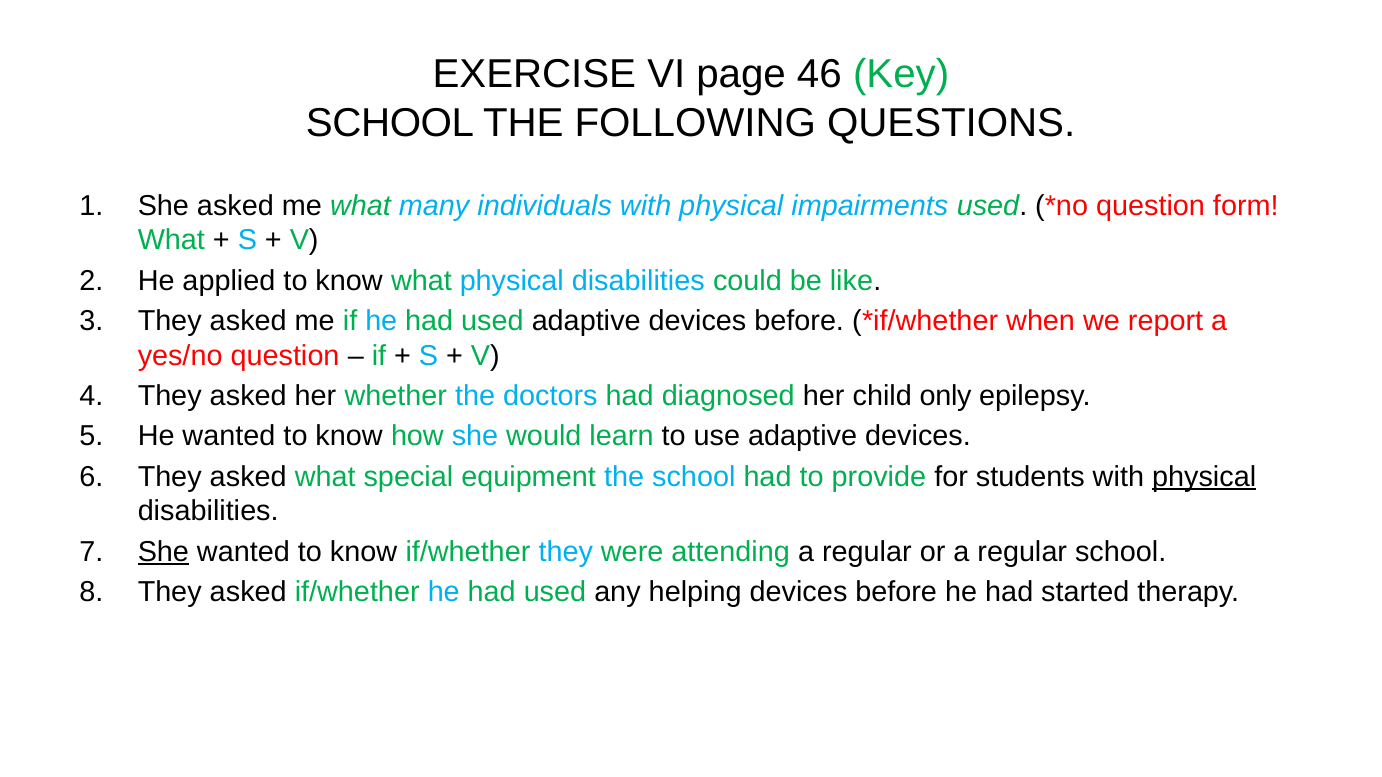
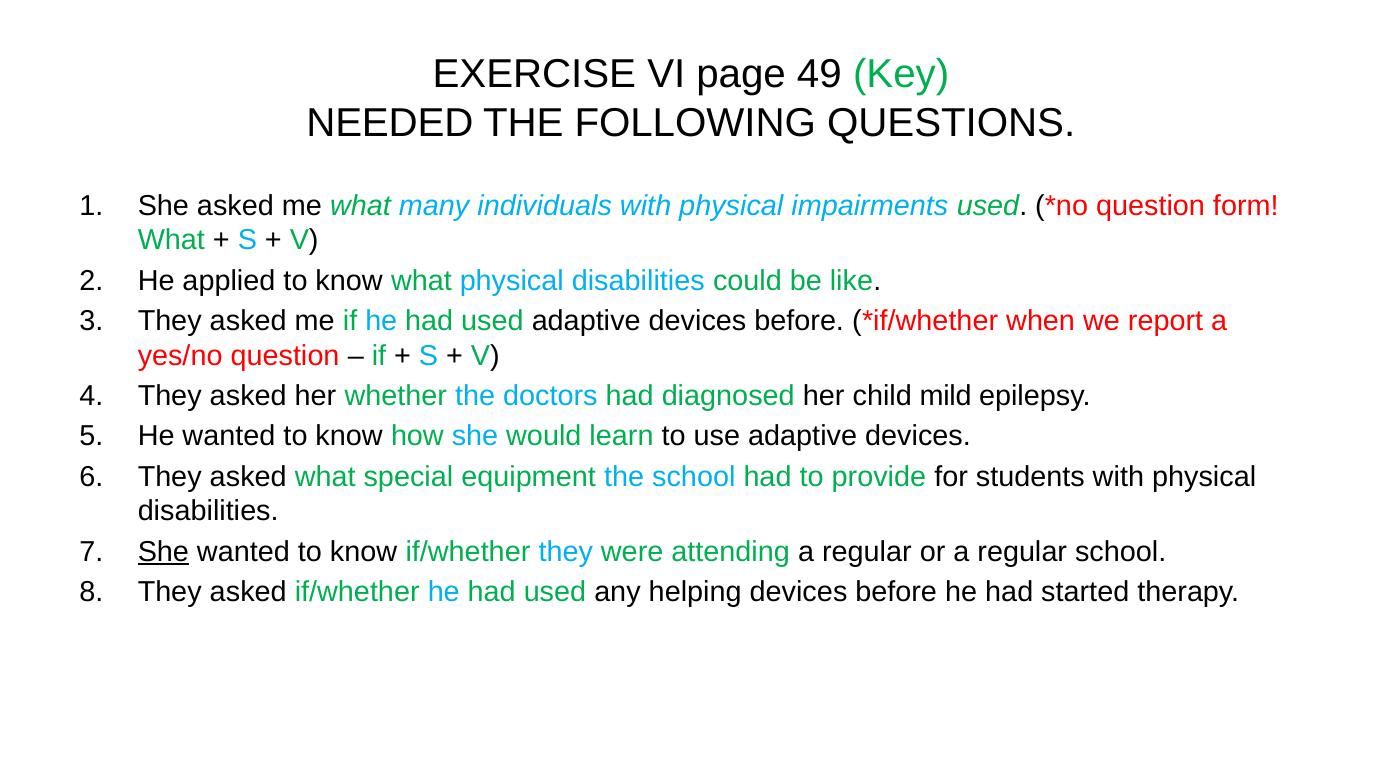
46: 46 -> 49 (819, 75)
SCHOOL: SCHOOL -> NEEDED (390, 123)
only: only -> mild (946, 396)
physical underline: present -> none (1204, 477)
